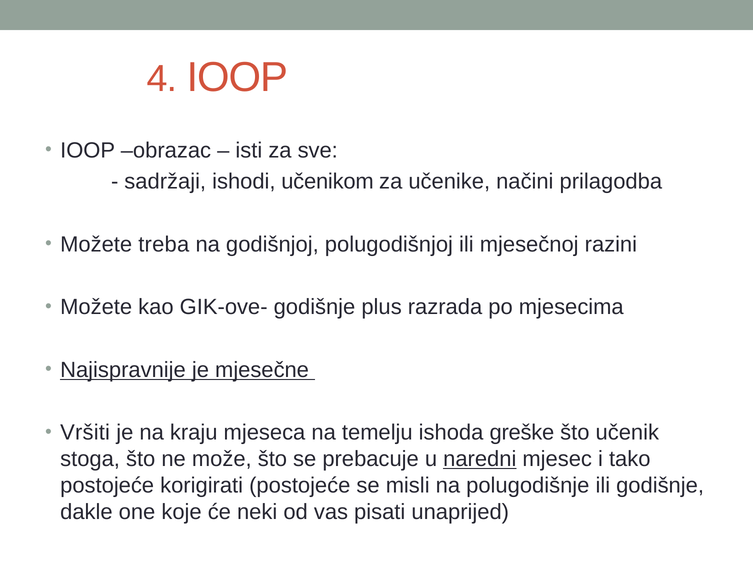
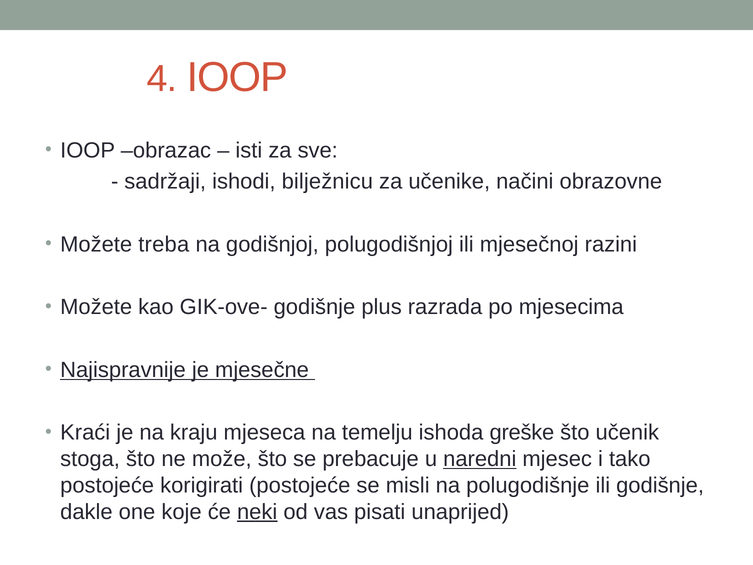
učenikom: učenikom -> bilježnicu (327, 182)
prilagodba: prilagodba -> obrazovne (611, 182)
Vršiti: Vršiti -> Kraći (85, 433)
neki underline: none -> present (257, 512)
